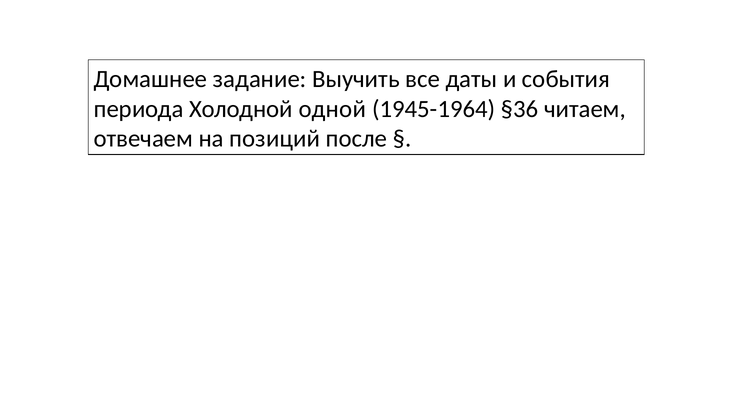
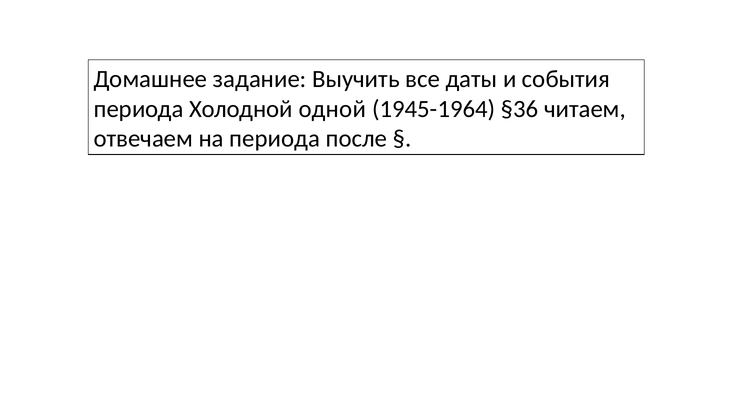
на позиций: позиций -> периода (275, 139)
